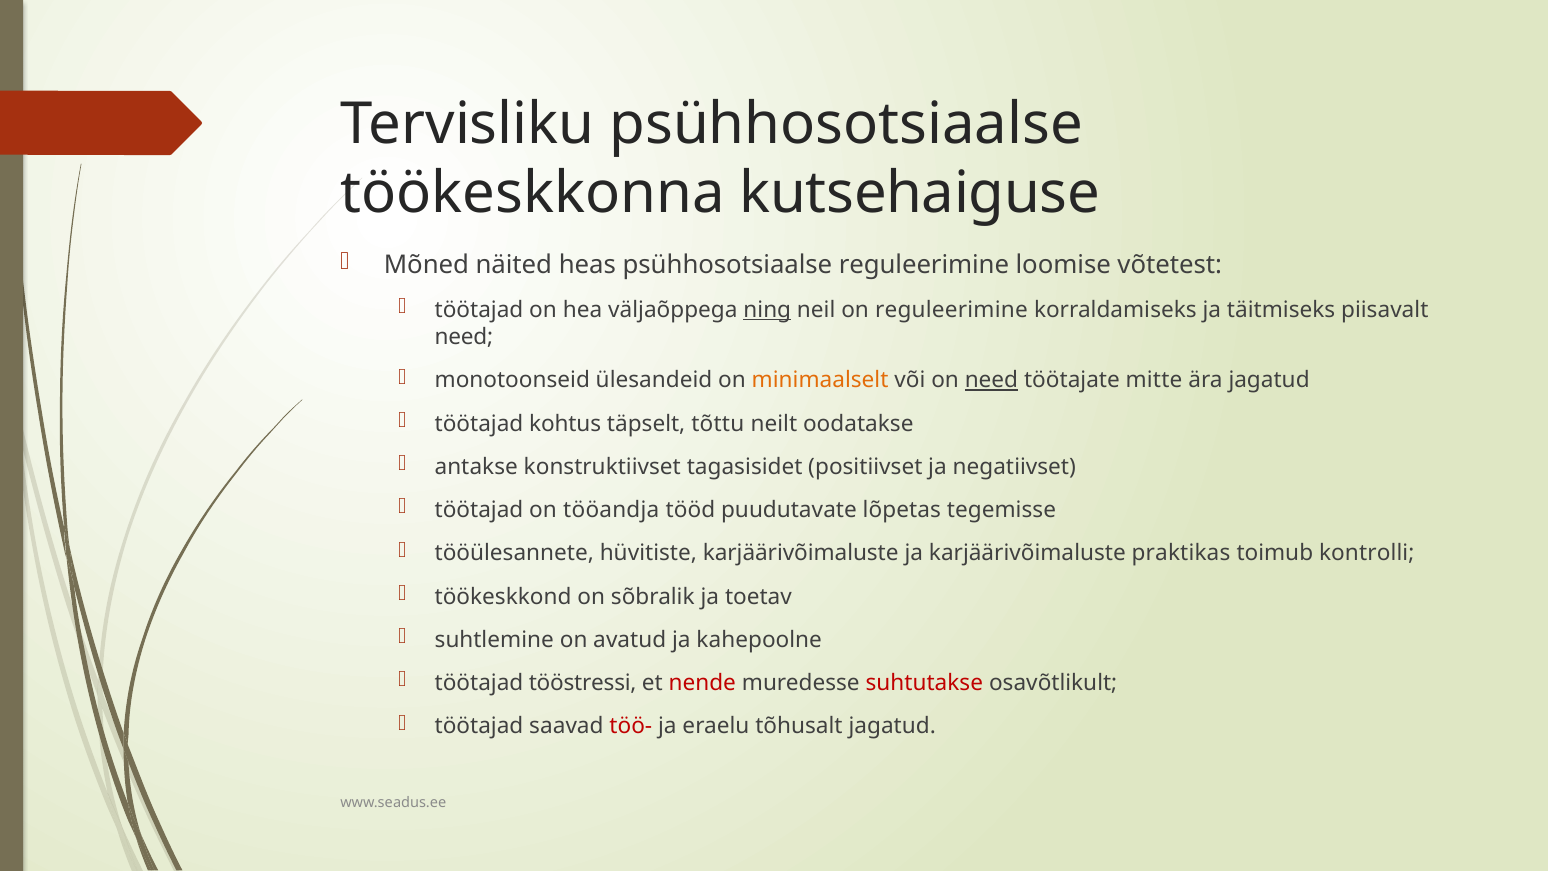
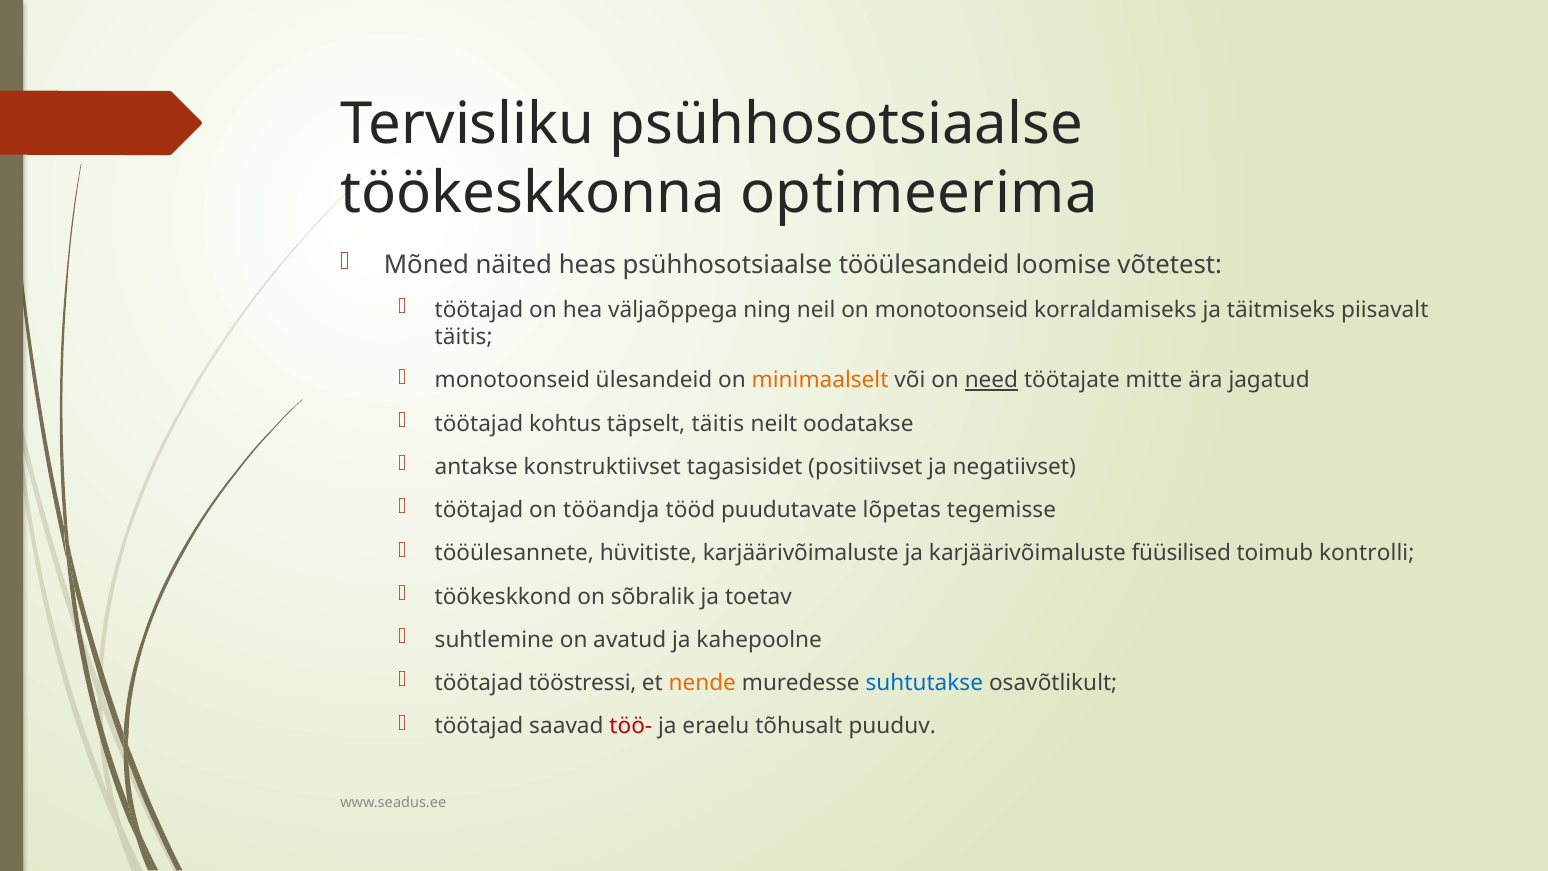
kutsehaiguse: kutsehaiguse -> optimeerima (919, 194)
psühhosotsiaalse reguleerimine: reguleerimine -> tööülesandeid (924, 265)
ning underline: present -> none (767, 310)
on reguleerimine: reguleerimine -> monotoonseid (952, 310)
need: need -> täitis (464, 337)
täpselt tõttu: tõttu -> täitis (718, 423)
praktikas: praktikas -> füüsilised (1181, 553)
nende colour: red -> orange (702, 683)
suhtutakse colour: red -> blue (924, 683)
tõhusalt jagatud: jagatud -> puuduv (892, 726)
